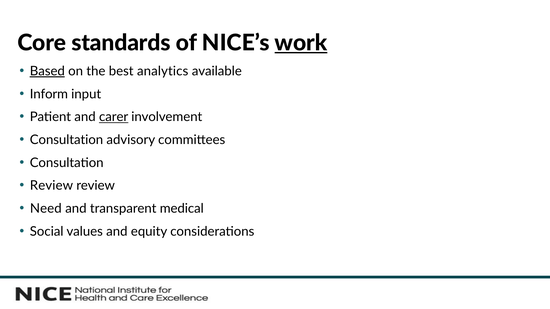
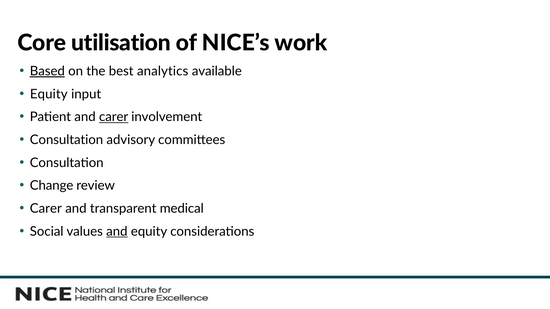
standards: standards -> utilisation (121, 43)
work underline: present -> none (301, 43)
Inform: Inform -> Equity (49, 94)
Review: Review -> Change (52, 186)
Need: Need -> Carer (46, 209)
and underline: none -> present (117, 232)
